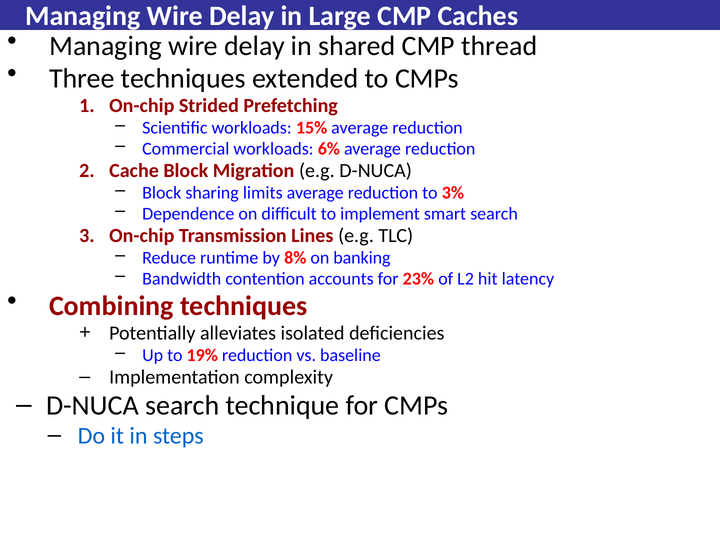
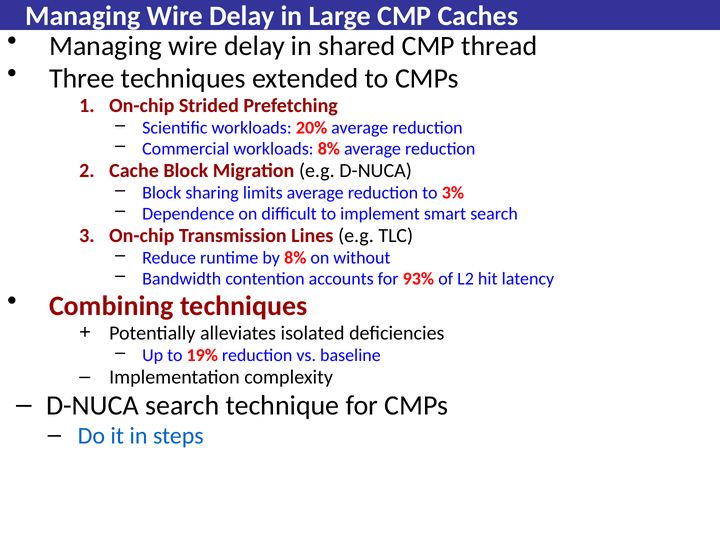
15%: 15% -> 20% (312, 128)
workloads 6%: 6% -> 8% (329, 149)
banking: banking -> without (362, 258)
23%: 23% -> 93% (418, 279)
